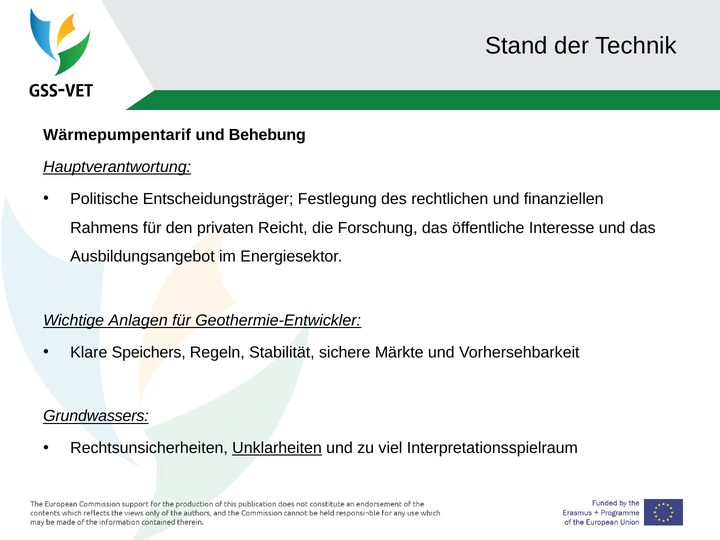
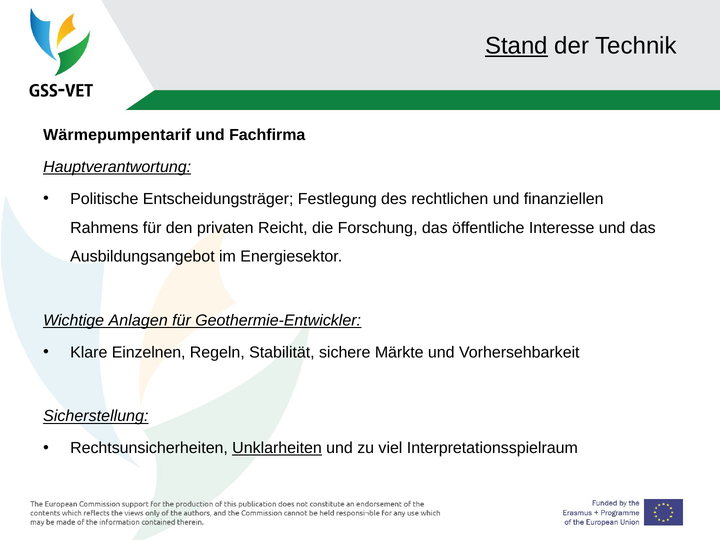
Stand underline: none -> present (516, 46)
Behebung: Behebung -> Fachfirma (267, 135)
Speichers: Speichers -> Einzelnen (149, 352)
Grundwassers: Grundwassers -> Sicherstellung (96, 416)
